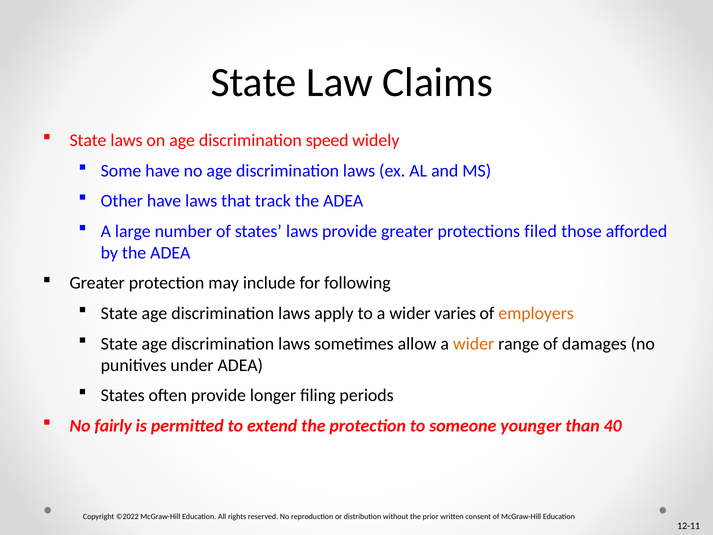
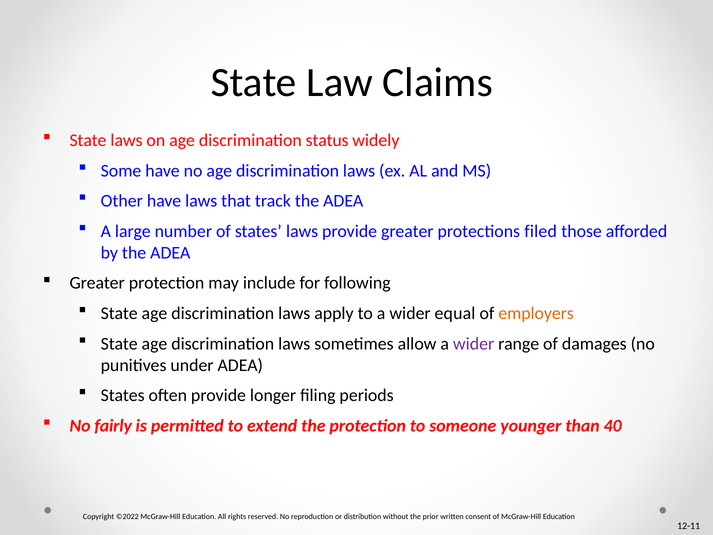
speed: speed -> status (327, 140)
varies: varies -> equal (455, 313)
wider colour: orange -> purple (474, 344)
